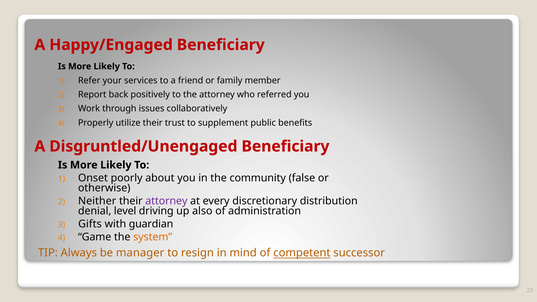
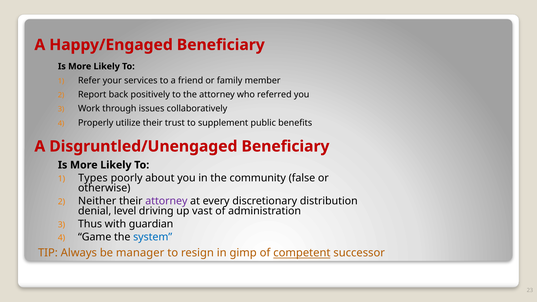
Onset: Onset -> Types (93, 178)
also: also -> vast (202, 211)
Gifts: Gifts -> Thus (90, 224)
system colour: orange -> blue (153, 237)
mind: mind -> gimp (243, 253)
